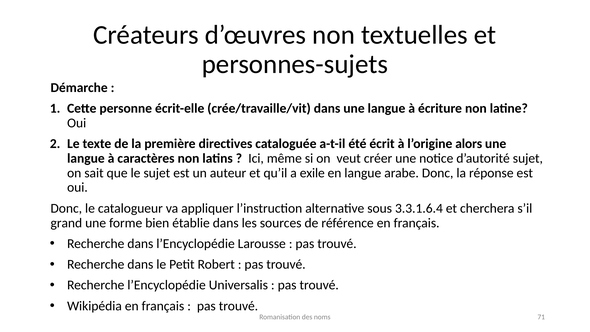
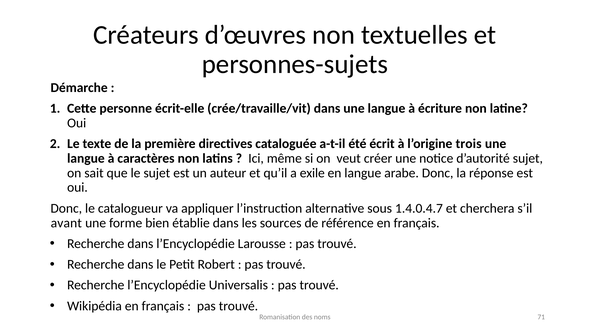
alors: alors -> trois (469, 144)
3.3.1.6.4: 3.3.1.6.4 -> 1.4.0.4.7 (419, 208)
grand: grand -> avant (66, 223)
